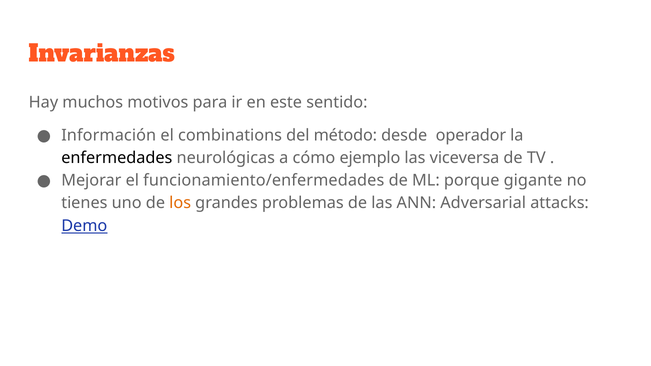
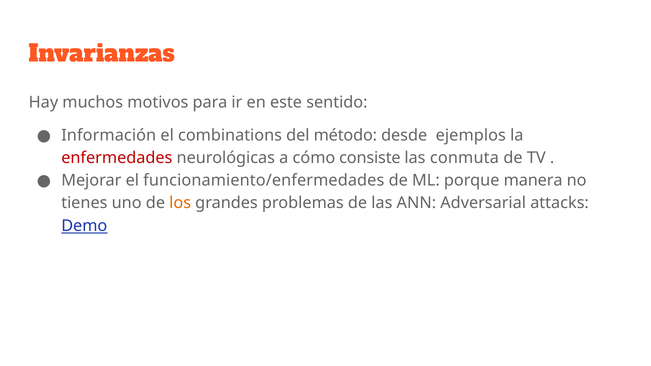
operador: operador -> ejemplos (471, 136)
enfermedades colour: black -> red (117, 158)
ejemplo: ejemplo -> consiste (370, 158)
viceversa: viceversa -> conmuta (464, 158)
gigante: gigante -> manera (533, 181)
